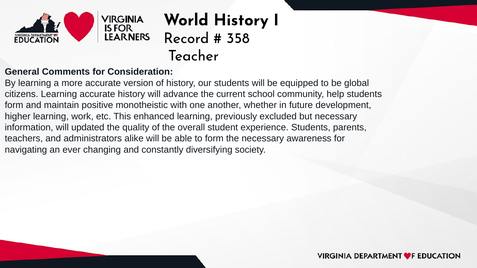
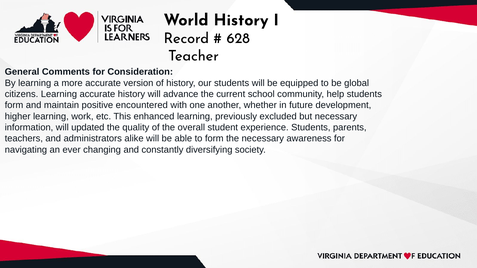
358: 358 -> 628 (238, 38)
monotheistic: monotheistic -> encountered (142, 105)
